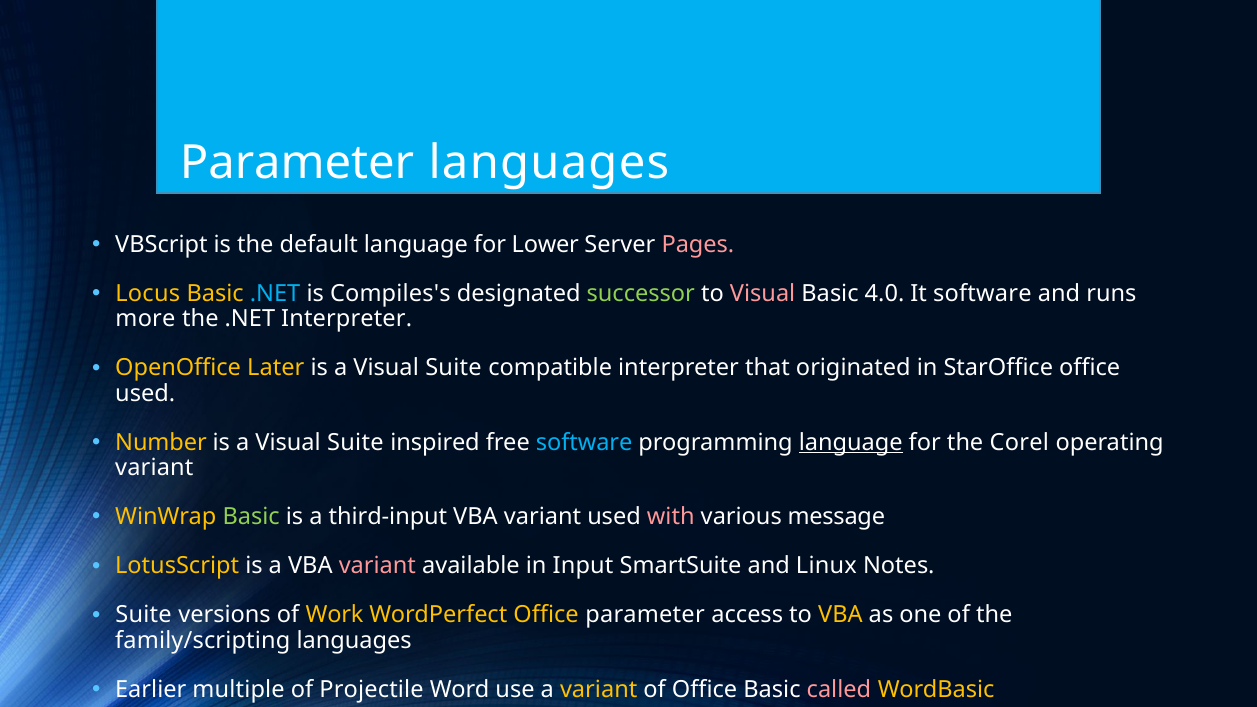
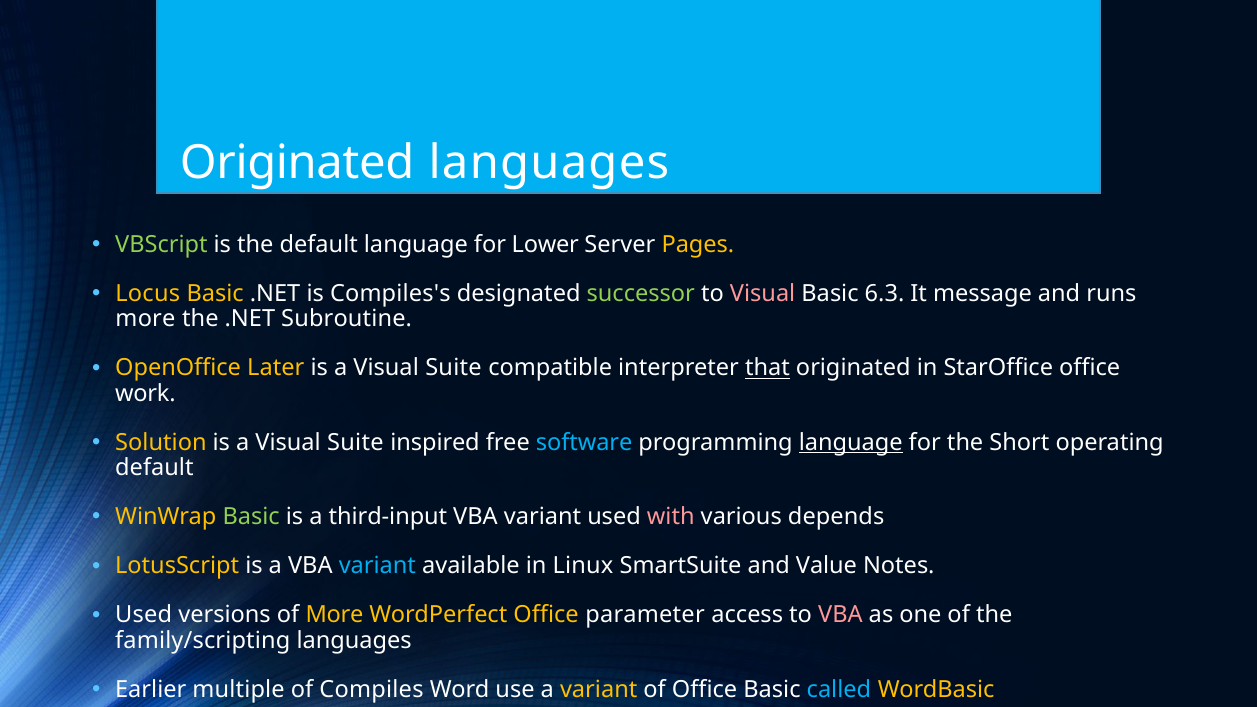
Parameter: Parameter -> Originated (297, 163)
VBScript colour: white -> light green (161, 245)
Pages colour: pink -> yellow (698, 245)
.NET colour: light blue -> white (275, 294)
4.0: 4.0 -> 6.3 (885, 294)
It software: software -> message (982, 294)
.NET Interpreter: Interpreter -> Subroutine (347, 319)
that underline: none -> present (767, 368)
used: used -> work (145, 394)
Number: Number -> Solution (161, 443)
Corel: Corel -> Short (1019, 443)
variant: variant -> default (154, 468)
message: message -> depends (836, 517)
variant colour: pink -> light blue (377, 566)
Input: Input -> Linux (583, 566)
Linux: Linux -> Value (826, 566)
Suite: Suite -> Used (144, 615)
of Work: Work -> More (335, 615)
VBA colour: yellow -> pink (840, 615)
Projectile: Projectile -> Compiles (371, 690)
called colour: pink -> light blue (839, 690)
